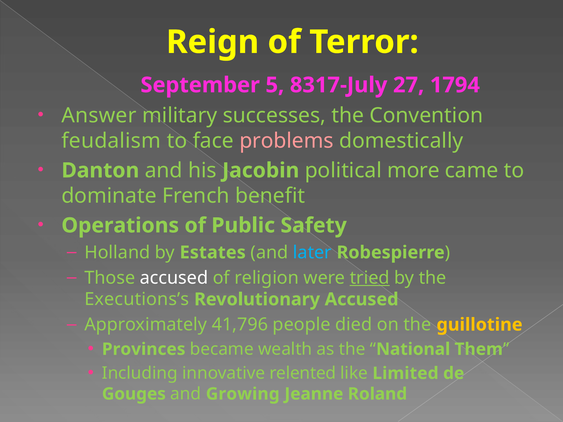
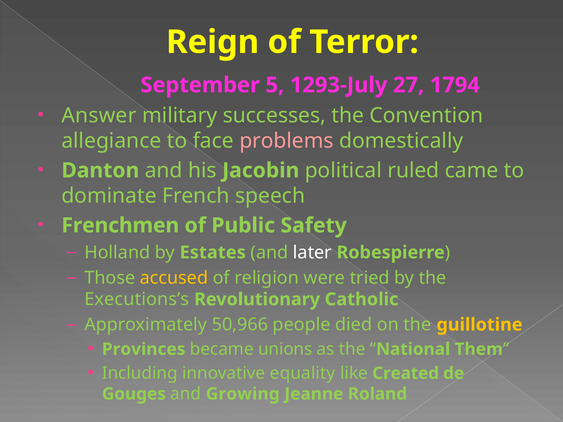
8317-July: 8317-July -> 1293-July (339, 85)
feudalism: feudalism -> allegiance (111, 141)
more: more -> ruled (413, 171)
benefit: benefit -> speech (270, 196)
Operations: Operations -> Frenchmen (120, 226)
later colour: light blue -> white (312, 253)
accused colour: white -> yellow (174, 278)
tried underline: present -> none (370, 278)
Revolutionary Accused: Accused -> Catholic (362, 300)
41,796: 41,796 -> 50,966 (240, 325)
wealth: wealth -> unions (285, 349)
relented: relented -> equality (303, 374)
Limited: Limited -> Created (406, 374)
